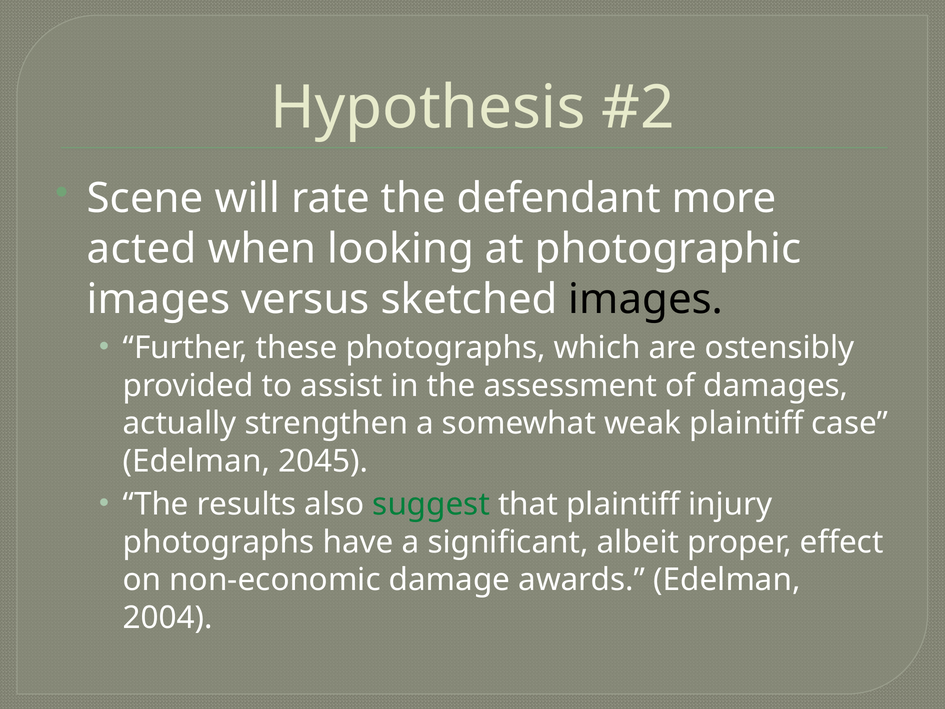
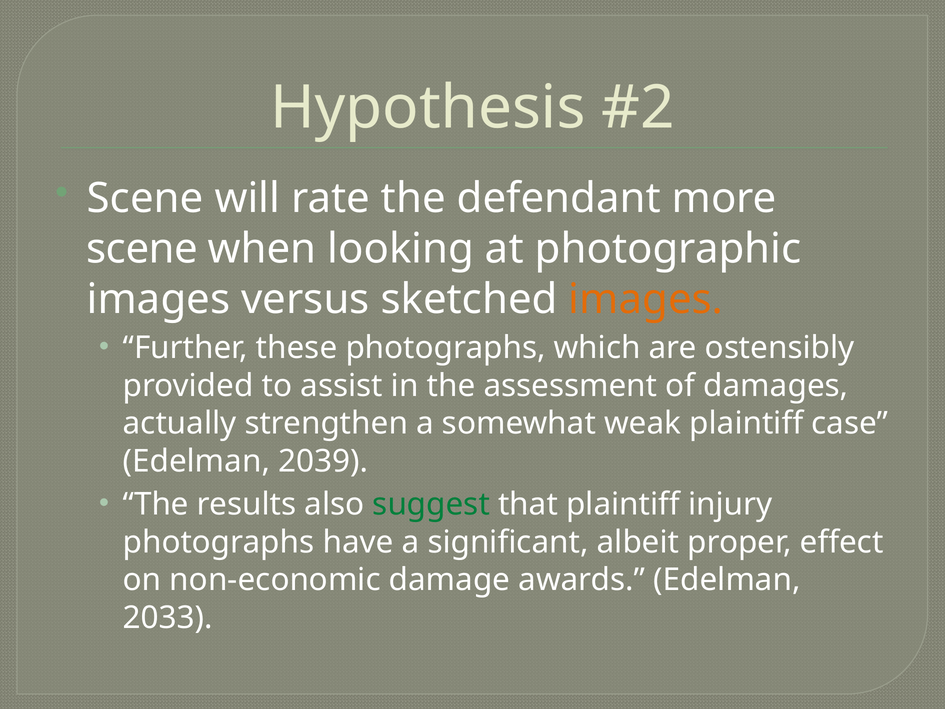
acted: acted -> scene (142, 249)
images colour: black -> orange (646, 299)
2045: 2045 -> 2039 (323, 461)
2004: 2004 -> 2033 (168, 618)
